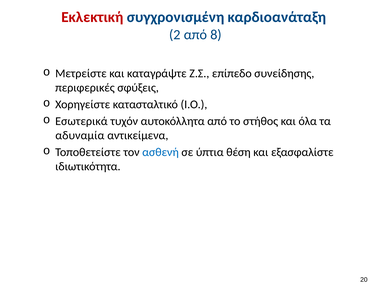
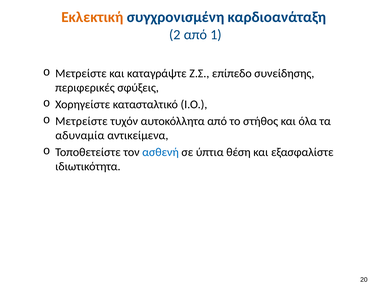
Εκλεκτική colour: red -> orange (92, 17)
8: 8 -> 1 (216, 35)
Εσωτερικά: Εσωτερικά -> Μετρείστε (81, 121)
